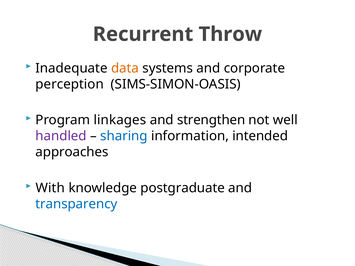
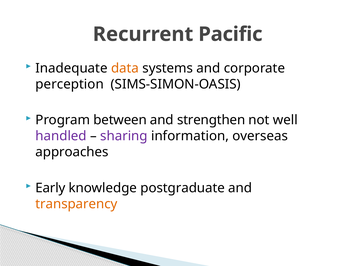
Throw: Throw -> Pacific (230, 34)
linkages: linkages -> between (120, 120)
sharing colour: blue -> purple (124, 136)
intended: intended -> overseas (260, 136)
With: With -> Early (50, 188)
transparency colour: blue -> orange (76, 204)
